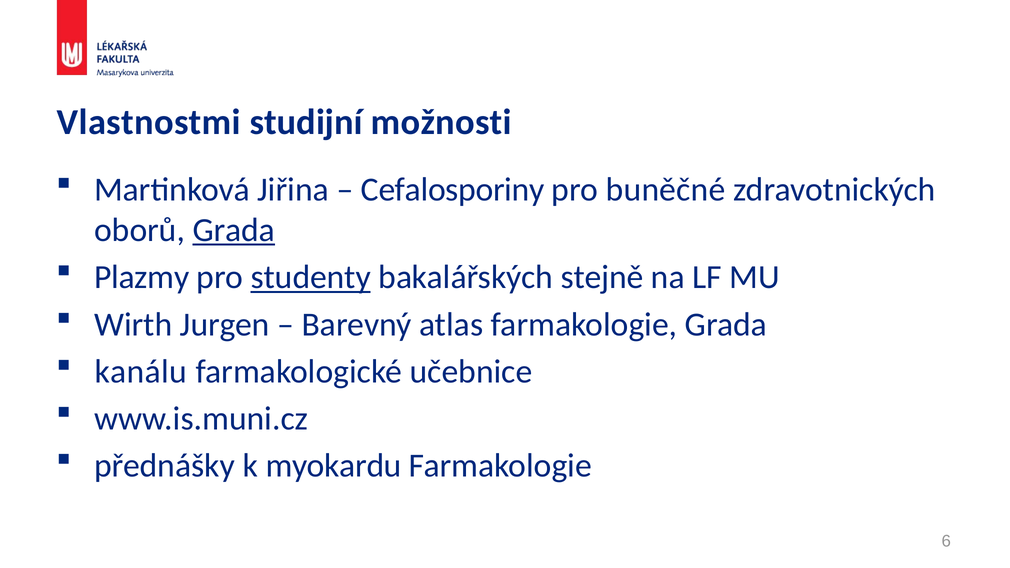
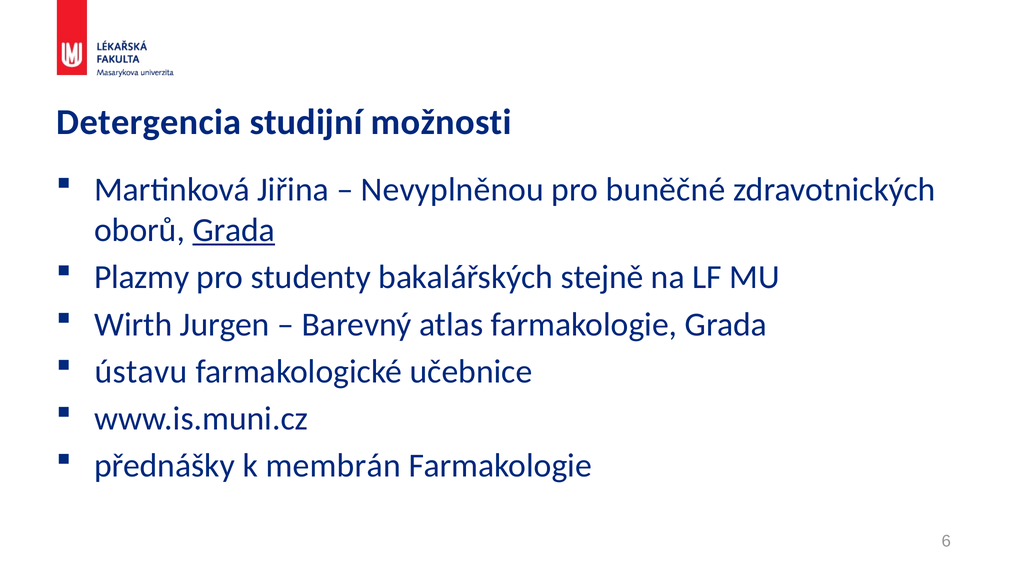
Vlastnostmi: Vlastnostmi -> Detergencia (149, 122)
Cefalosporiny: Cefalosporiny -> Nevyplněnou (452, 190)
studenty underline: present -> none (311, 277)
kanálu: kanálu -> ústavu (141, 372)
myokardu: myokardu -> membrán (333, 466)
